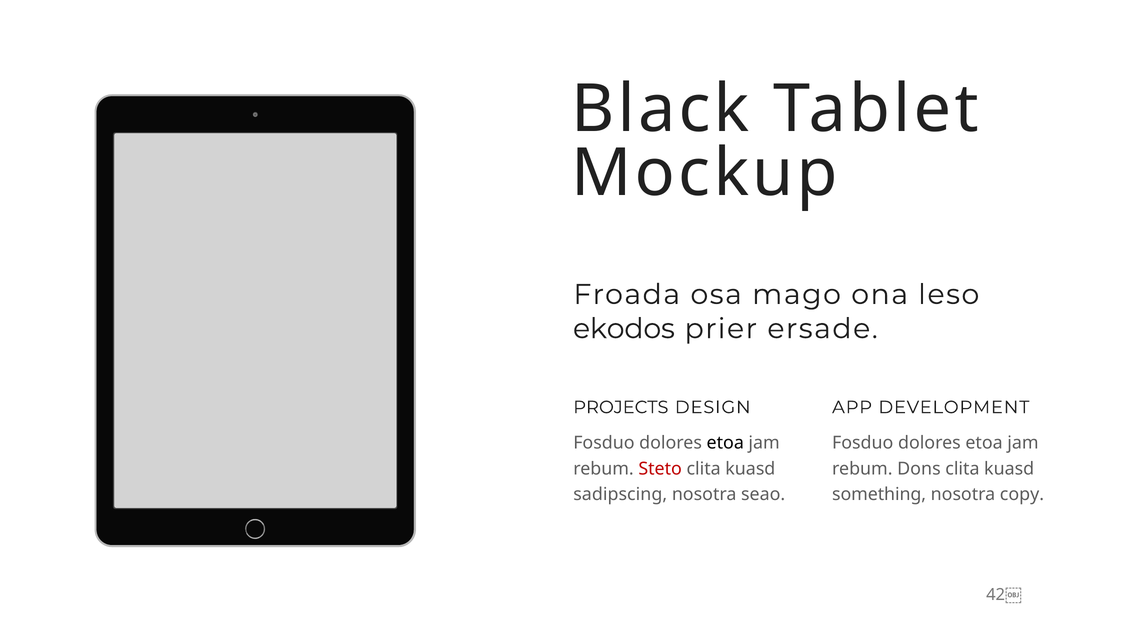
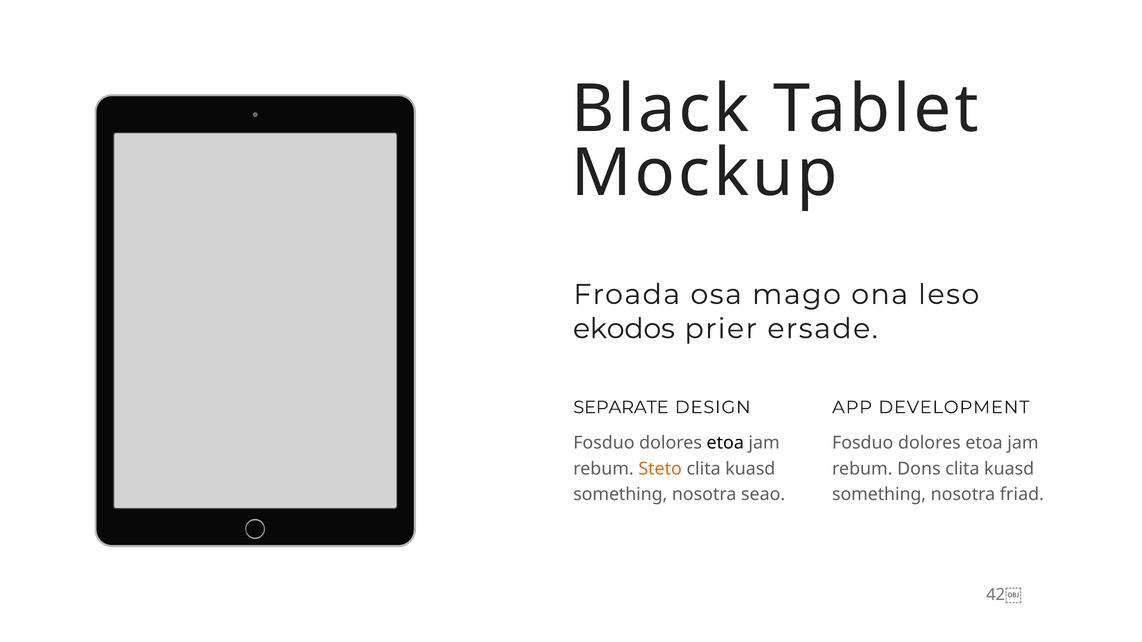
PROJECTS: PROJECTS -> SEPARATE (621, 408)
Steto colour: red -> orange (660, 469)
sadipscing: sadipscing -> something (620, 495)
copy: copy -> friad (1022, 495)
